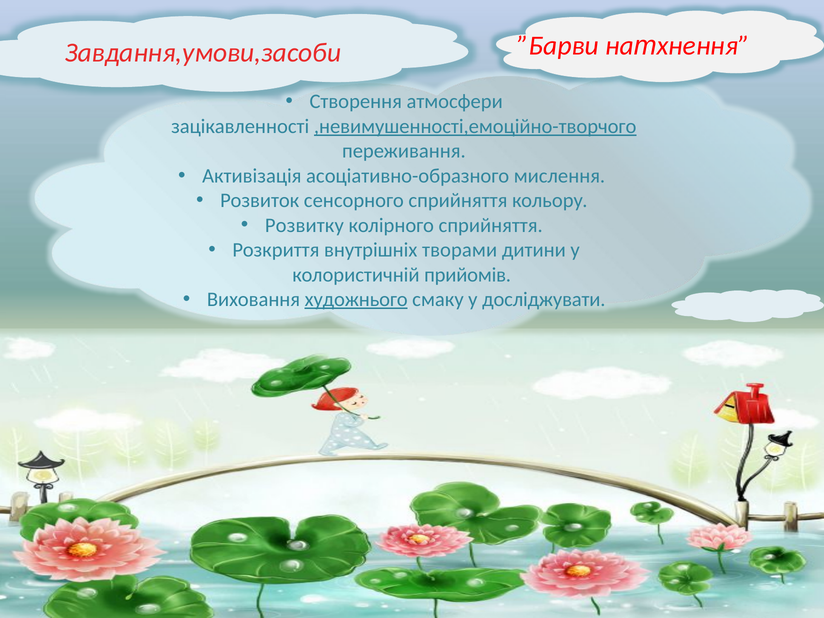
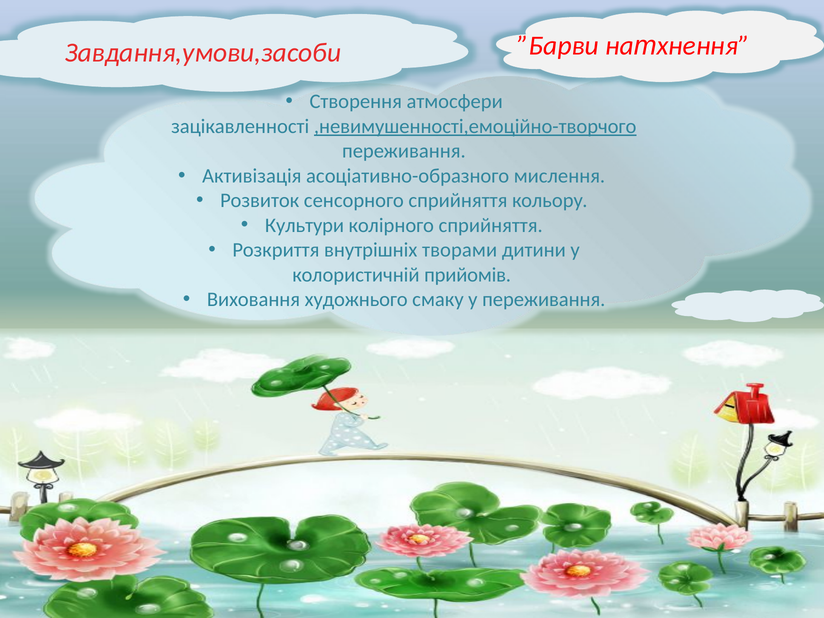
Розвитку: Розвитку -> Культури (305, 225)
художнього underline: present -> none (356, 299)
у досліджувати: досліджувати -> переживання (544, 299)
